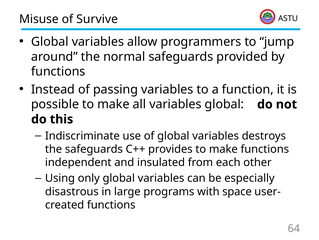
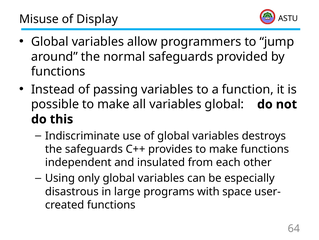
Survive: Survive -> Display (97, 19)
